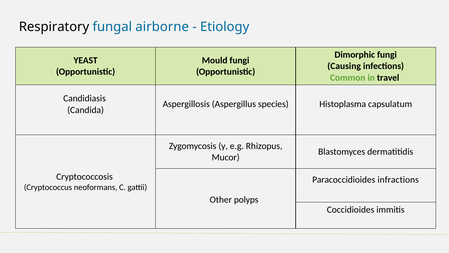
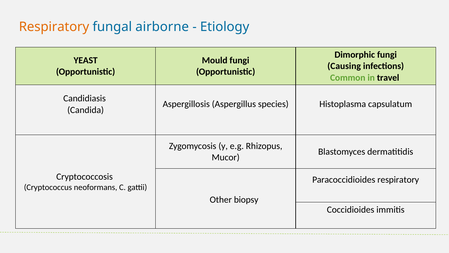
Respiratory colour: black -> orange (54, 27)
Paracoccidioides infractions: infractions -> respiratory (398, 179)
polyps: polyps -> biopsy (246, 199)
